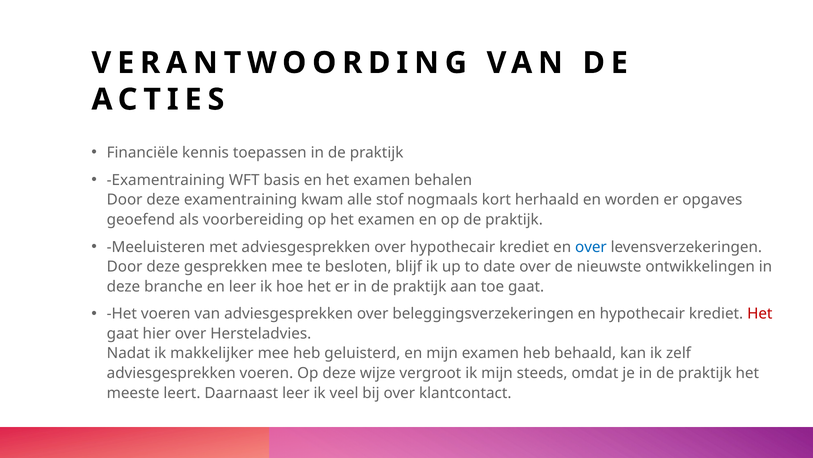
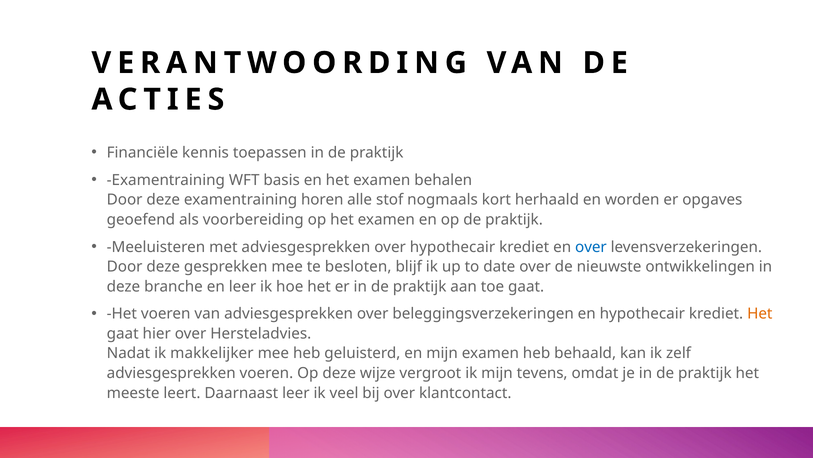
kwam: kwam -> horen (322, 200)
Het colour: red -> orange (760, 313)
steeds: steeds -> tevens (542, 373)
